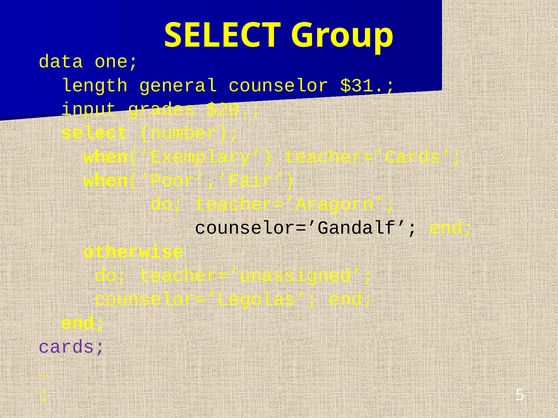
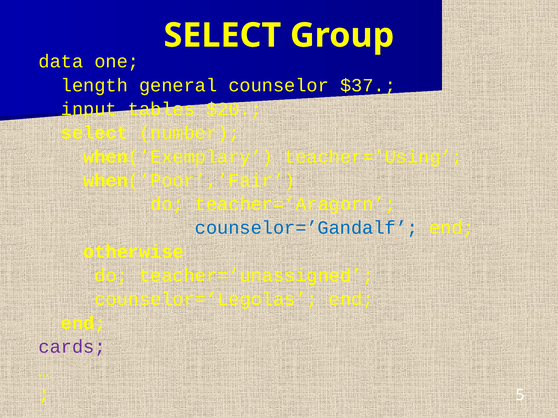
$31: $31 -> $37 (368, 85)
grades: grades -> tables (161, 109)
teacher=’Cards: teacher=’Cards -> teacher=’Using (374, 157)
counselor=’Gandalf colour: black -> blue (307, 228)
